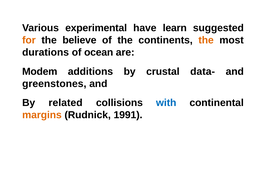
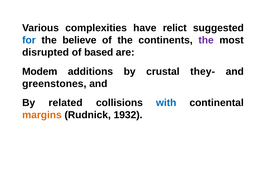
experimental: experimental -> complexities (96, 28)
learn: learn -> relict (175, 28)
for colour: orange -> blue (29, 40)
the colour: orange -> purple (206, 40)
durations: durations -> disrupted (46, 52)
ocean: ocean -> based (99, 52)
data-: data- -> they- (203, 72)
1991: 1991 -> 1932 (128, 115)
